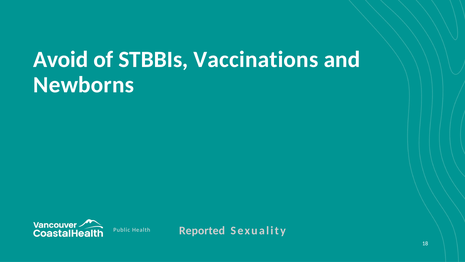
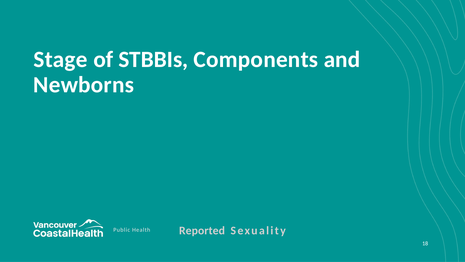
Avoid: Avoid -> Stage (61, 59)
Vaccinations: Vaccinations -> Components (256, 59)
